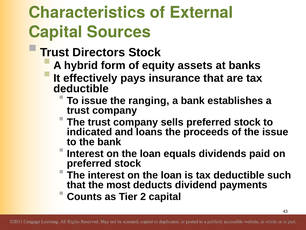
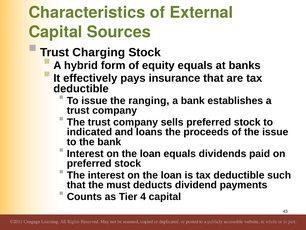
Directors: Directors -> Charging (99, 52)
equity assets: assets -> equals (195, 65)
most: most -> must (118, 185)
2: 2 -> 4 (143, 196)
